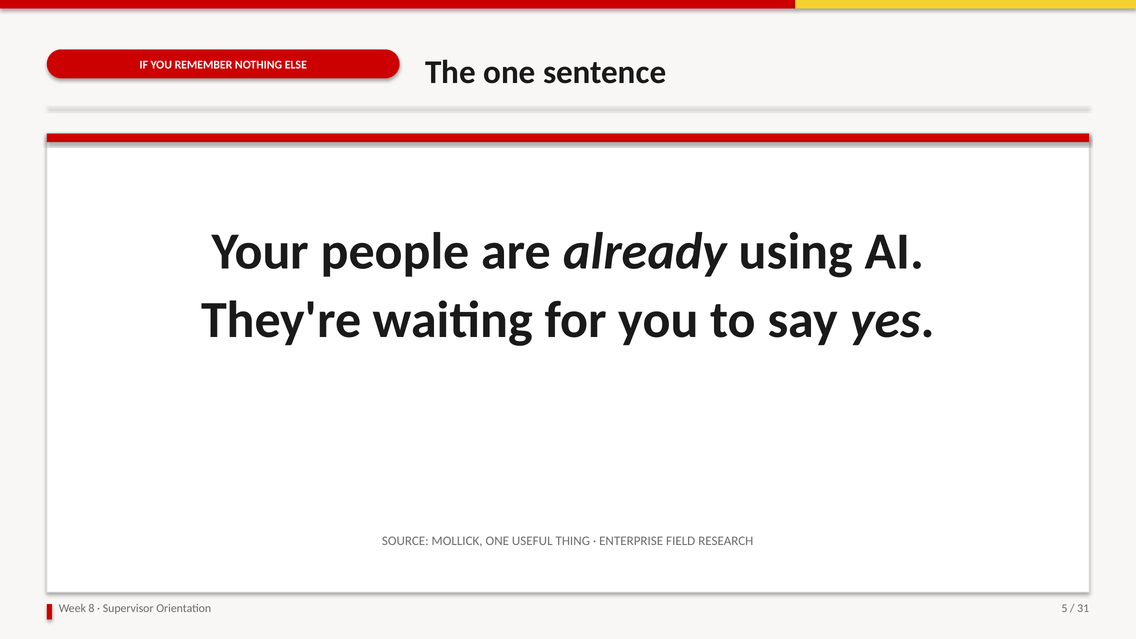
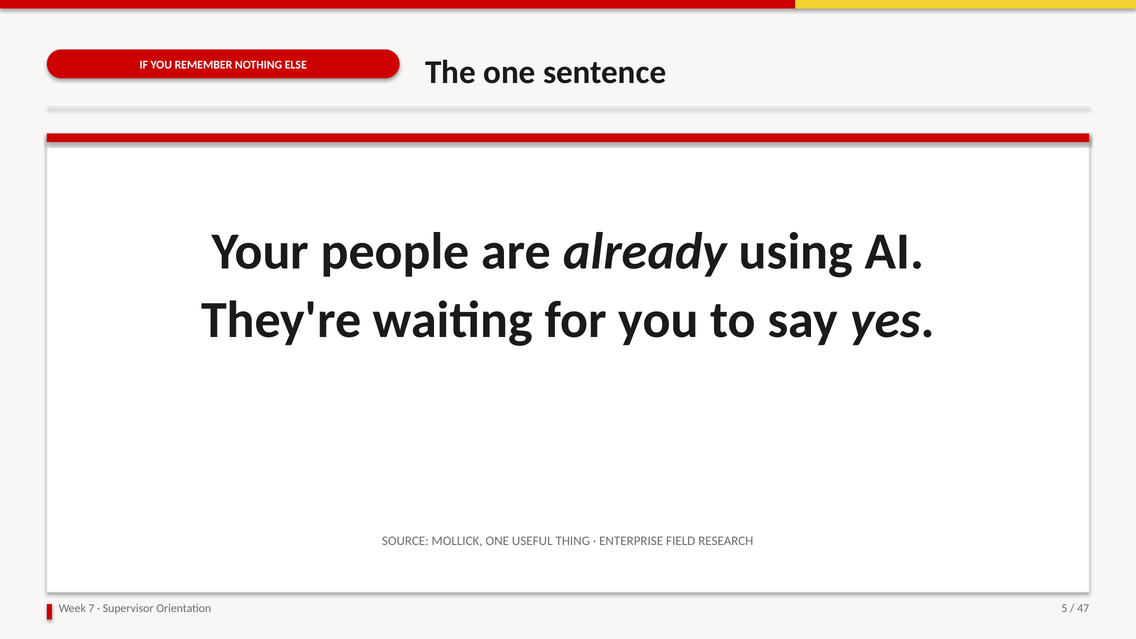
8: 8 -> 7 (91, 609)
31: 31 -> 47 (1083, 609)
